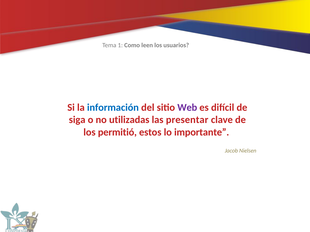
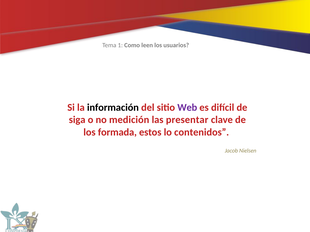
información colour: blue -> black (113, 108)
utilizadas: utilizadas -> medición (129, 120)
permitió: permitió -> formada (117, 132)
importante: importante -> contenidos (202, 132)
